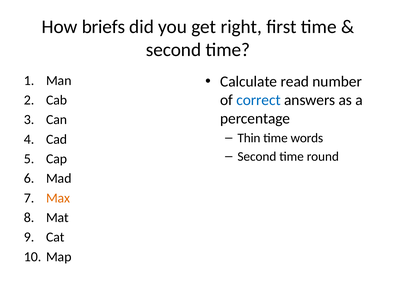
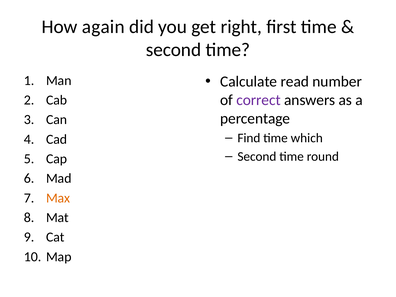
briefs: briefs -> again (103, 27)
correct colour: blue -> purple (259, 100)
Thin: Thin -> Find (249, 138)
words: words -> which (307, 138)
